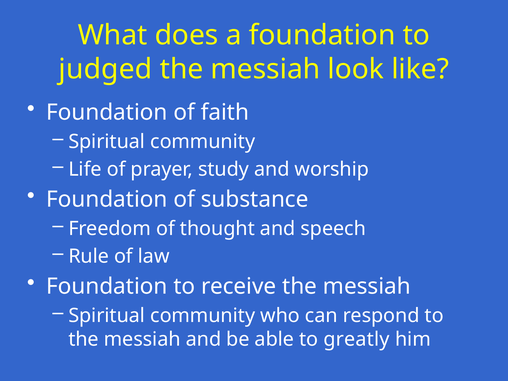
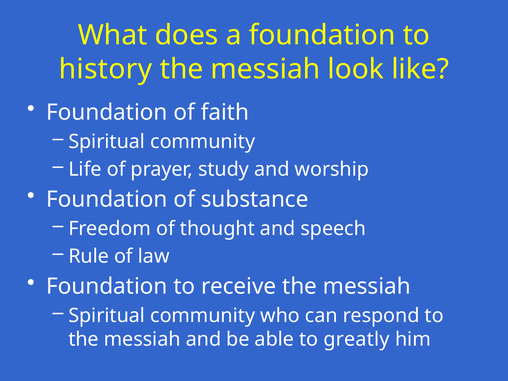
judged: judged -> history (105, 69)
